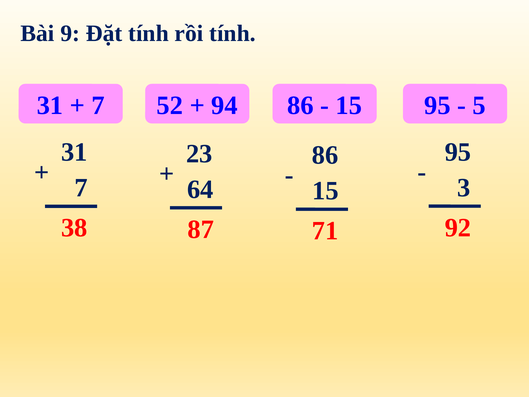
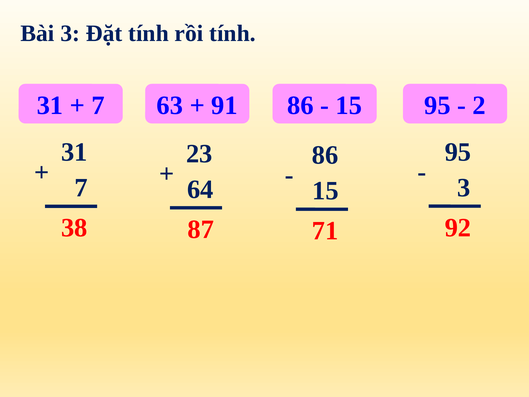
Bài 9: 9 -> 3 (70, 33)
52: 52 -> 63 (170, 105)
94: 94 -> 91 (225, 105)
5: 5 -> 2 (479, 105)
